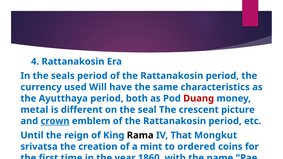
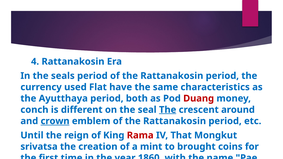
used Will: Will -> Flat (98, 87)
metal: metal -> conch (34, 110)
The underline: none -> present (168, 110)
picture: picture -> around (238, 110)
Rama colour: black -> red (140, 135)
ordered: ordered -> brought (196, 147)
